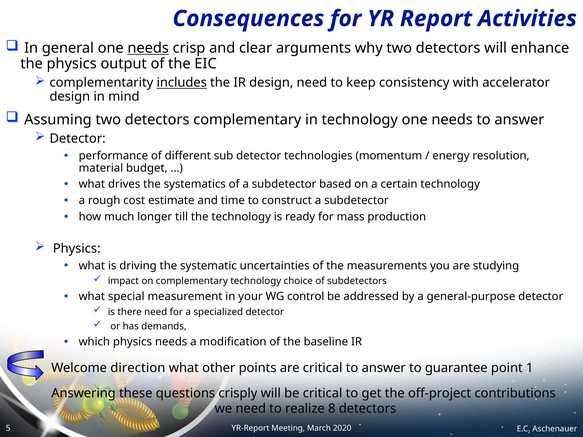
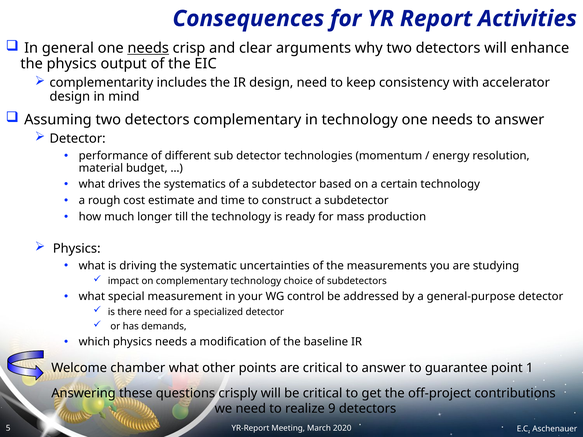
includes underline: present -> none (182, 83)
direction: direction -> chamber (138, 368)
8: 8 -> 9 (332, 409)
